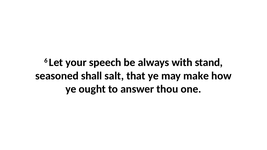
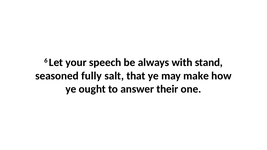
shall: shall -> fully (92, 76)
thou: thou -> their (167, 89)
